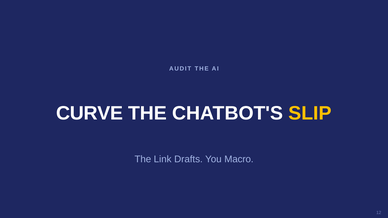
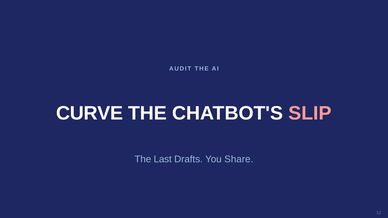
SLIP colour: yellow -> pink (310, 113)
Link: Link -> Last (163, 159)
Macro: Macro -> Share (239, 159)
